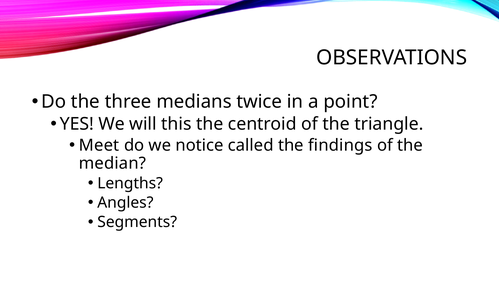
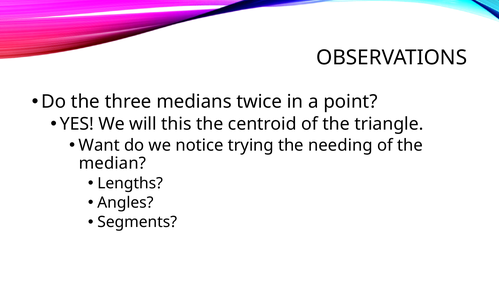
Meet: Meet -> Want (99, 145)
called: called -> trying (251, 145)
findings: findings -> needing (340, 145)
